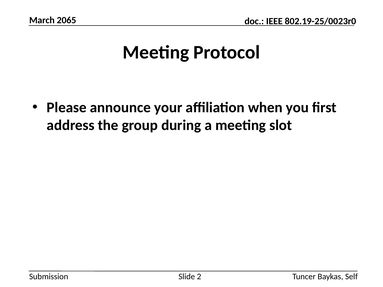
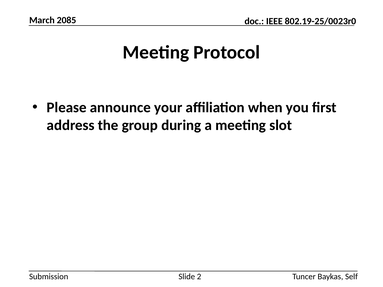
2065: 2065 -> 2085 (66, 20)
